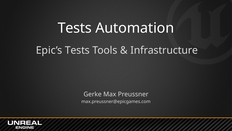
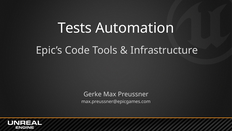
Epic’s Tests: Tests -> Code (77, 50)
